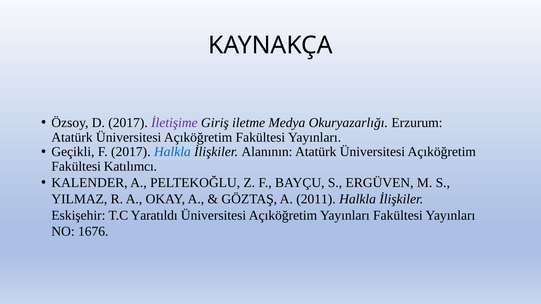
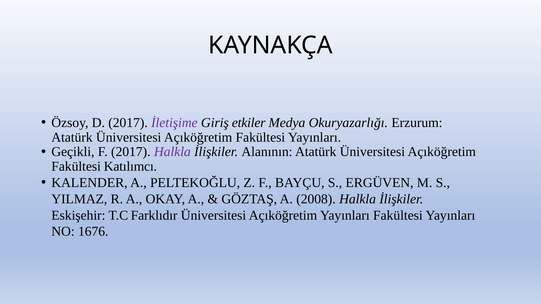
iletme: iletme -> etkiler (249, 123)
Halkla colour: blue -> purple (172, 152)
2011: 2011 -> 2008 (316, 199)
Yaratıldı: Yaratıldı -> Farklıdır (154, 215)
